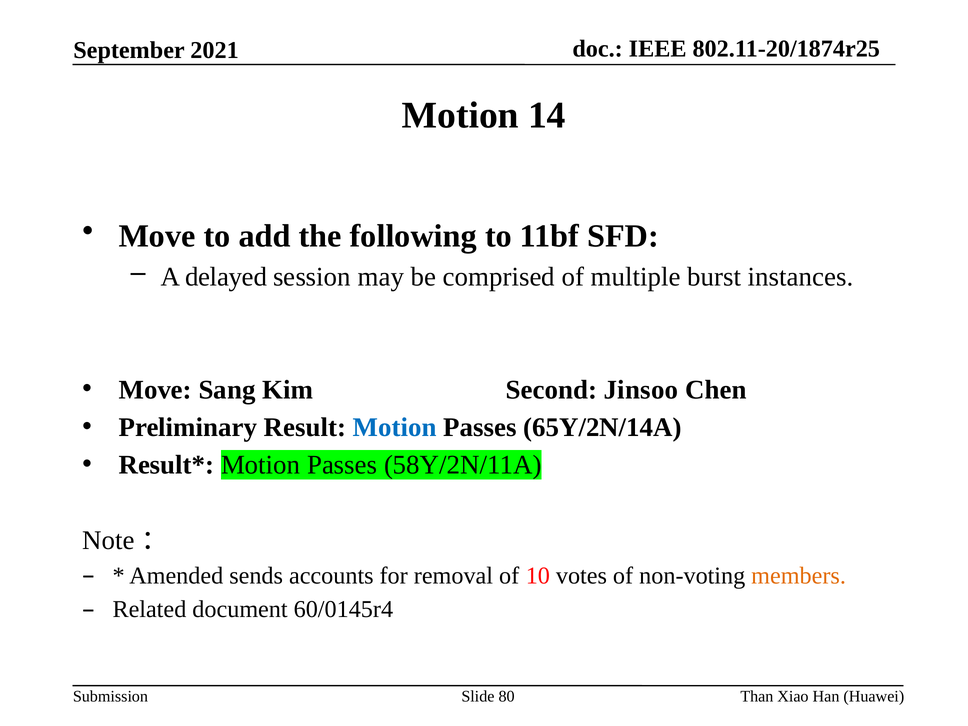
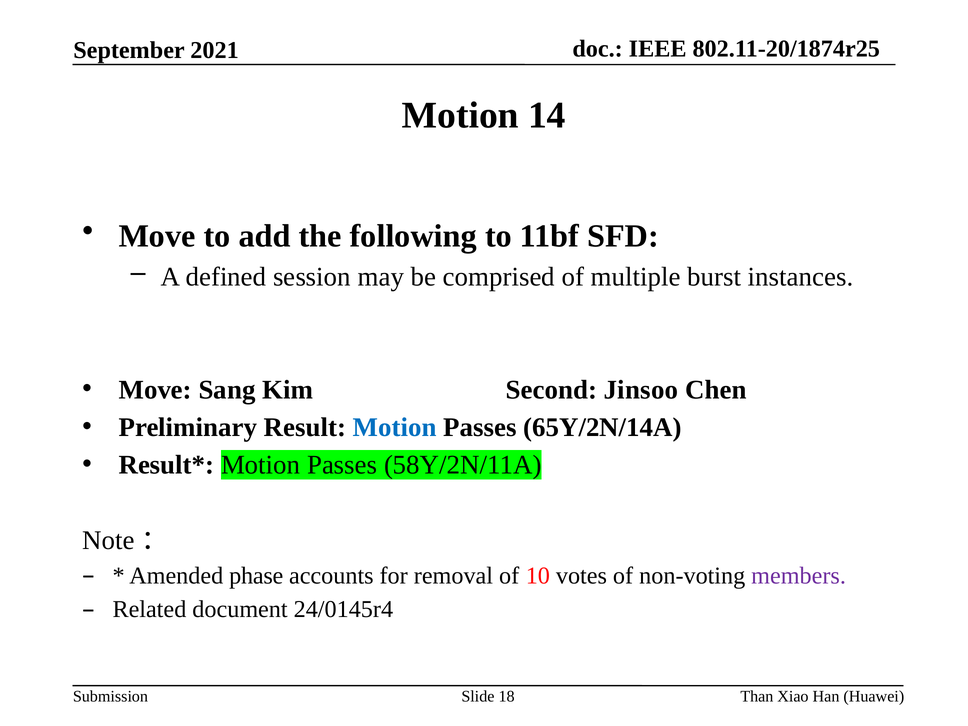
delayed: delayed -> defined (226, 277)
sends: sends -> phase (256, 576)
members colour: orange -> purple (799, 576)
60/0145r4: 60/0145r4 -> 24/0145r4 (343, 609)
80: 80 -> 18 (507, 696)
